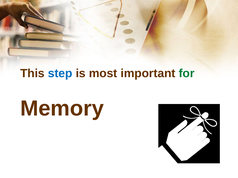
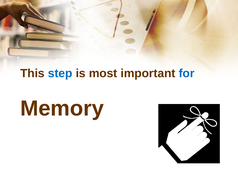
for colour: green -> blue (187, 73)
